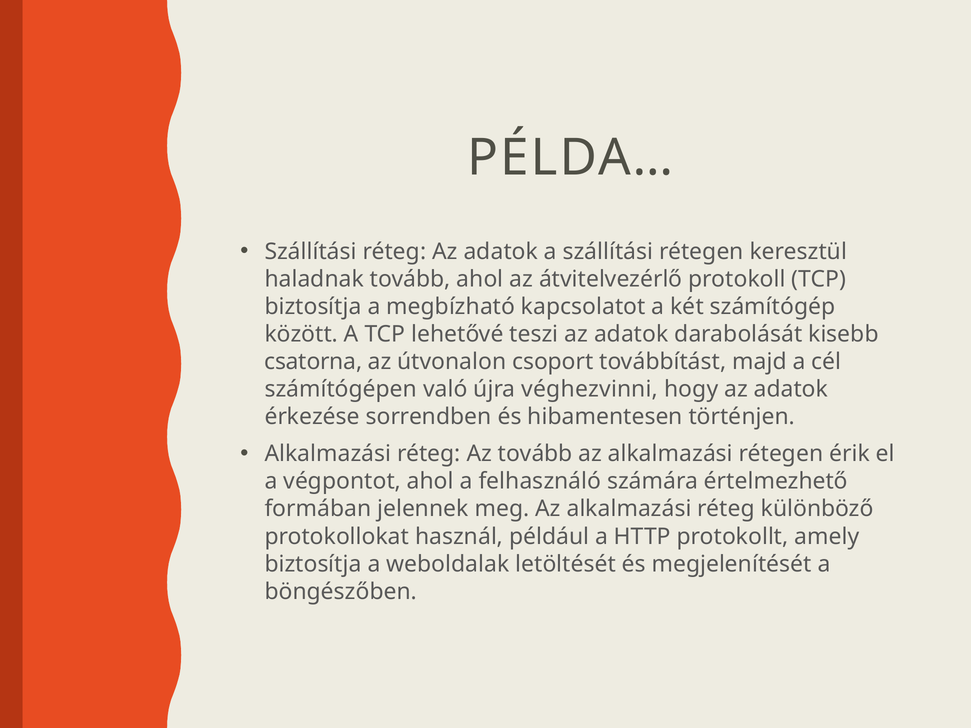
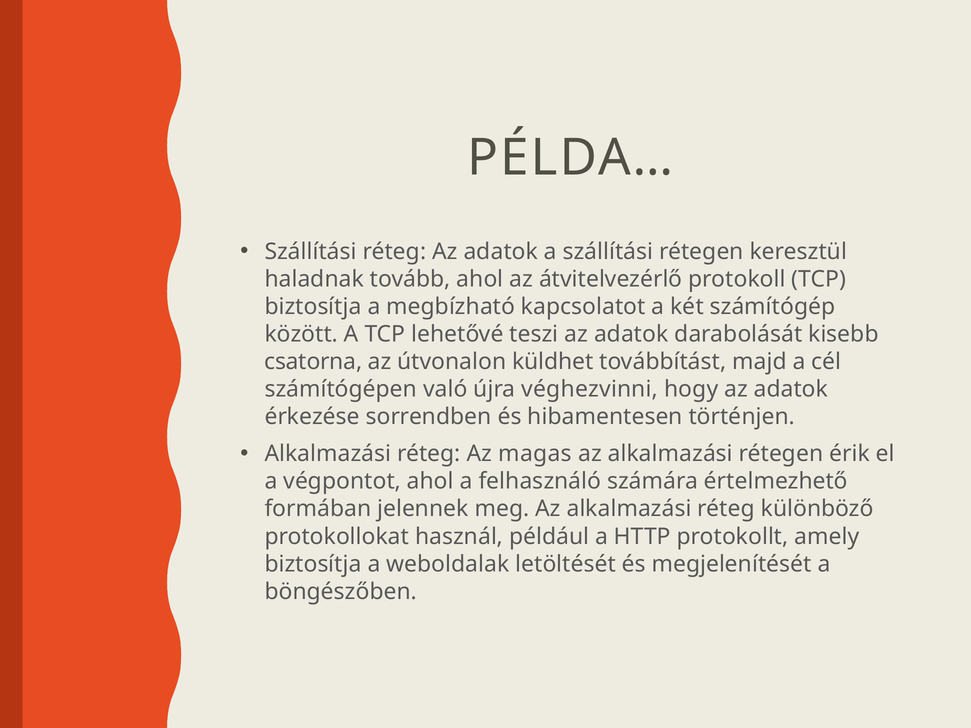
csoport: csoport -> küldhet (553, 362)
Az tovább: tovább -> magas (535, 454)
